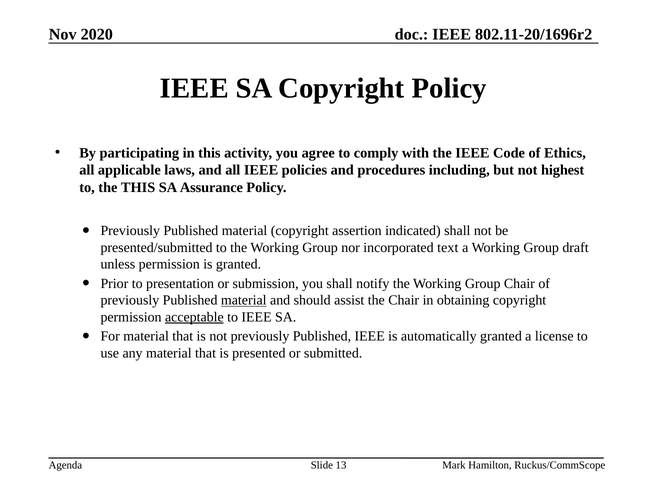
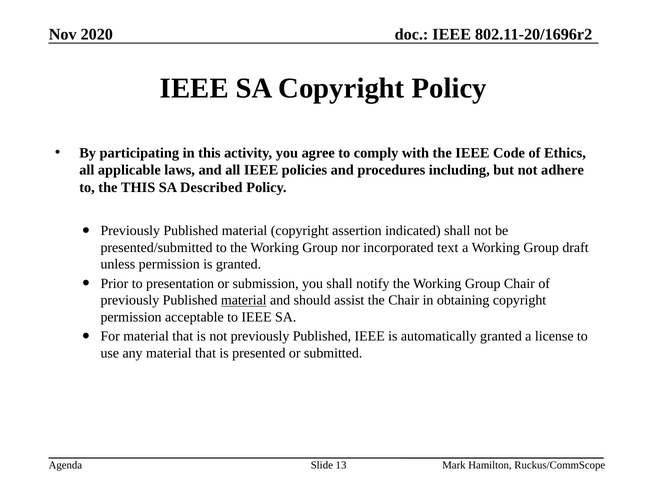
highest: highest -> adhere (563, 170)
Assurance: Assurance -> Described (211, 187)
acceptable underline: present -> none (194, 317)
